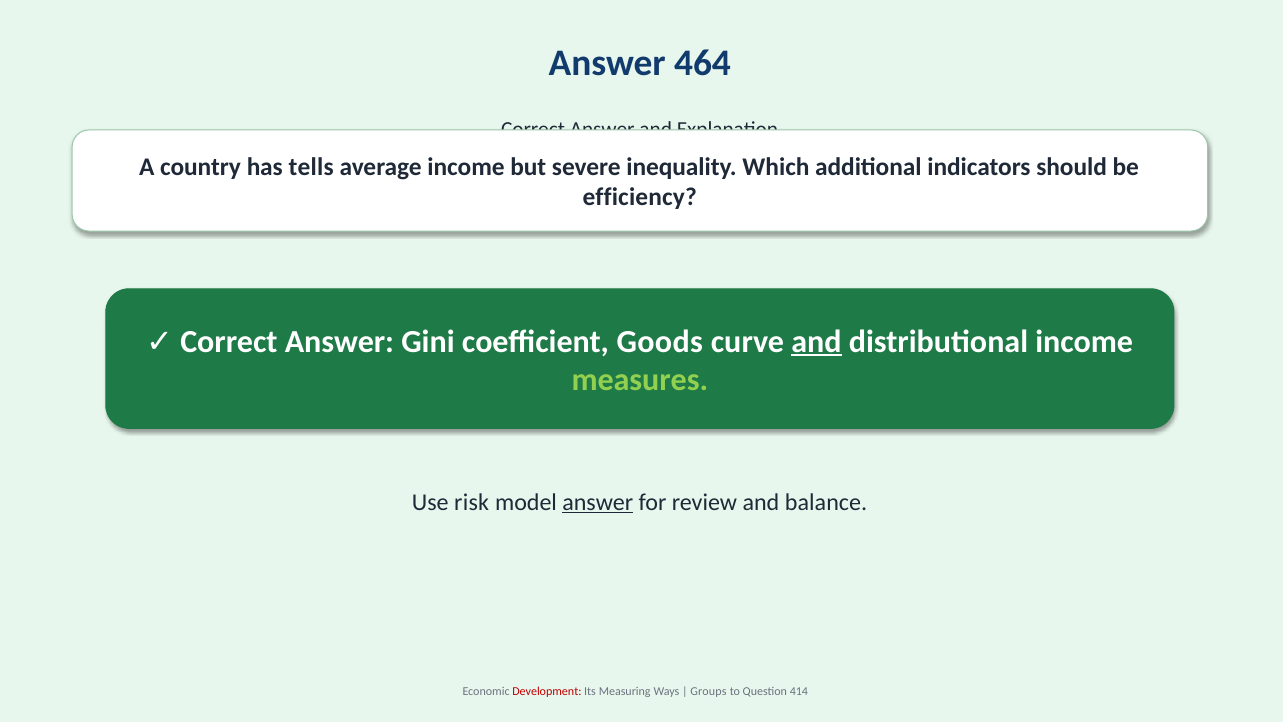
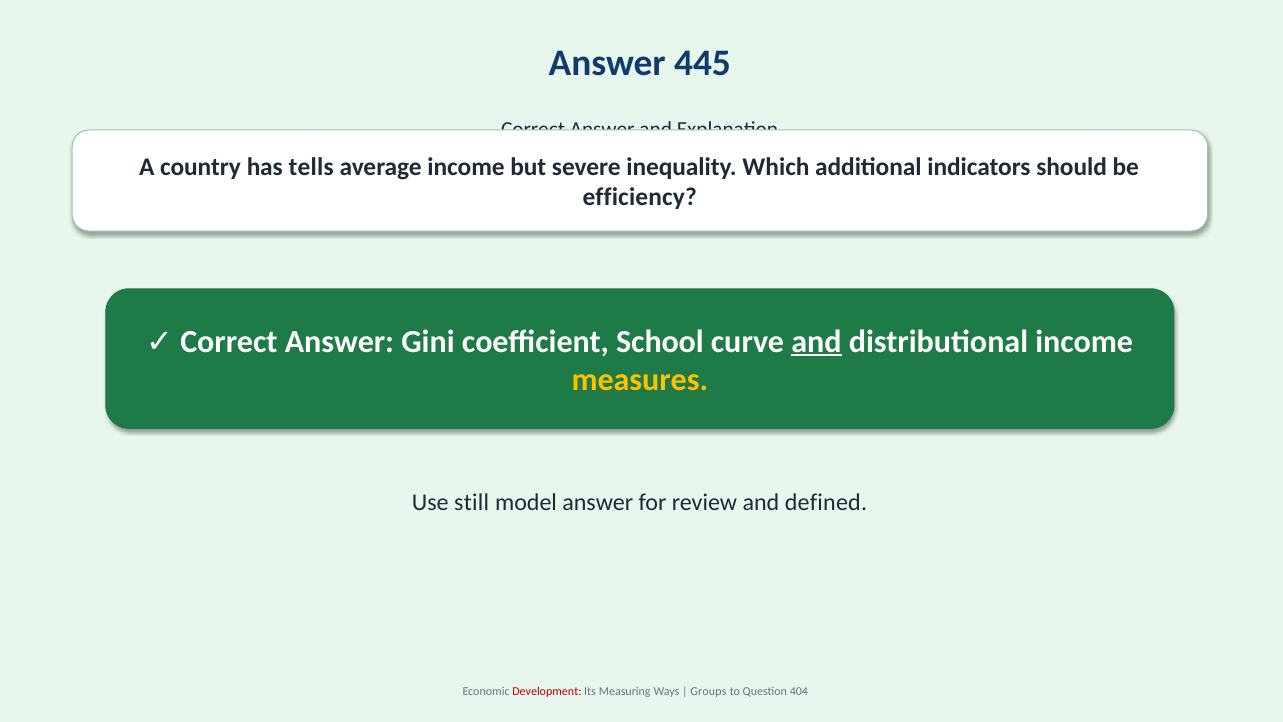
464: 464 -> 445 (702, 63)
Goods: Goods -> School (660, 341)
measures colour: light green -> yellow (640, 380)
risk: risk -> still (472, 502)
answer underline: present -> none (598, 502)
balance: balance -> defined (826, 502)
414: 414 -> 404 (799, 691)
